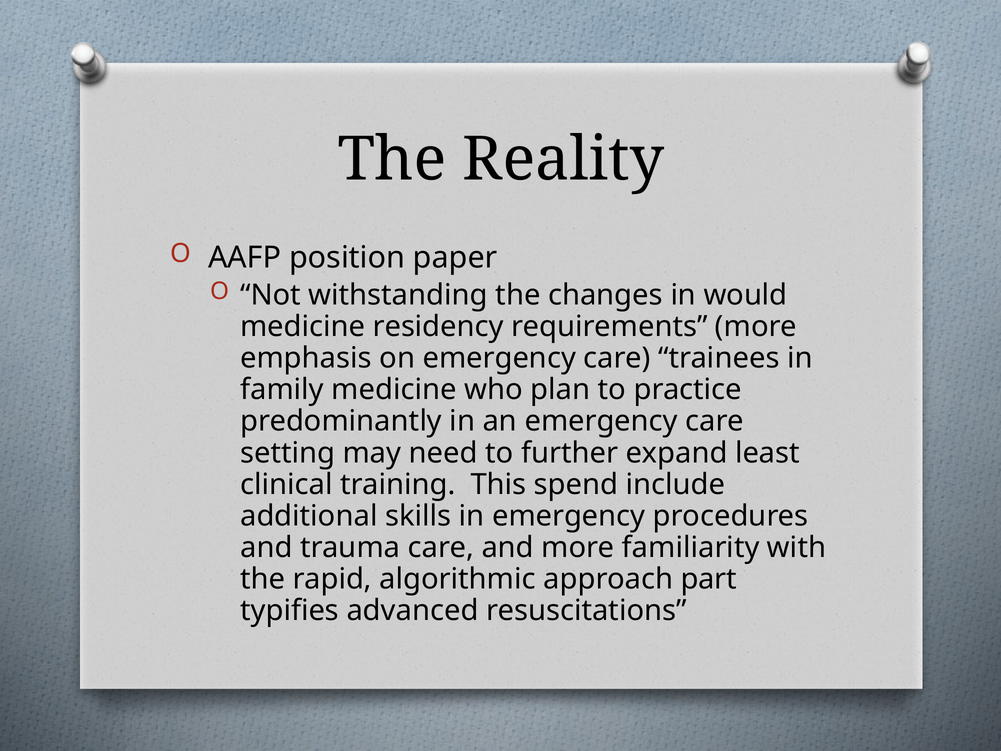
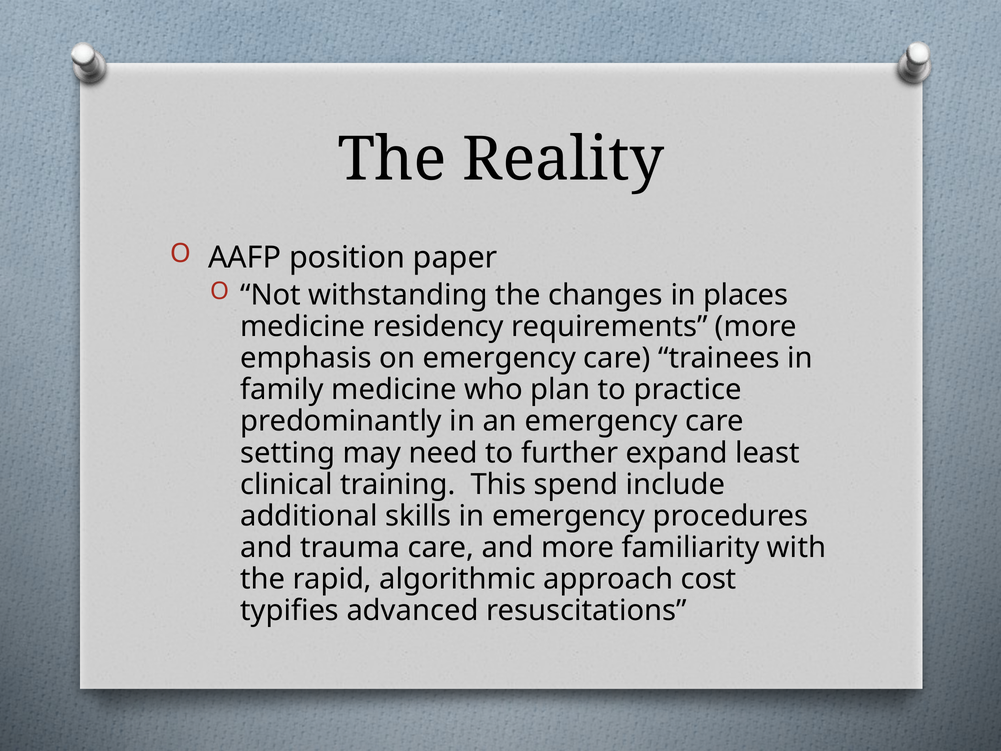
would: would -> places (746, 295)
part: part -> cost (709, 579)
